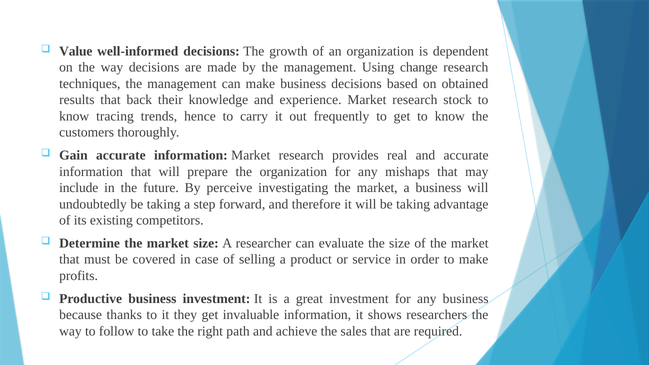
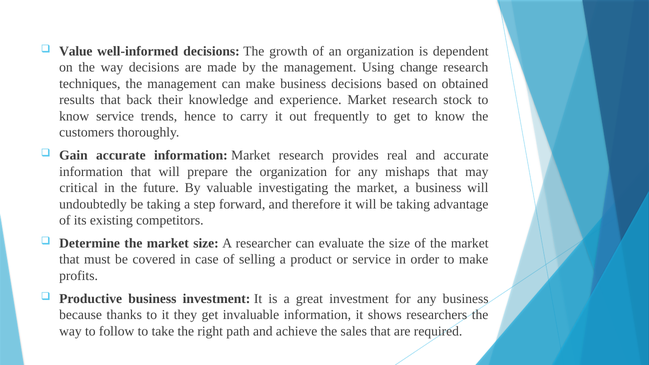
know tracing: tracing -> service (115, 116)
include: include -> critical (79, 188)
perceive: perceive -> valuable (229, 188)
